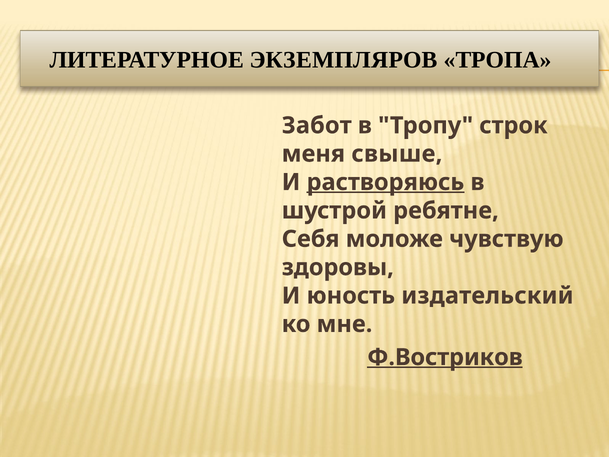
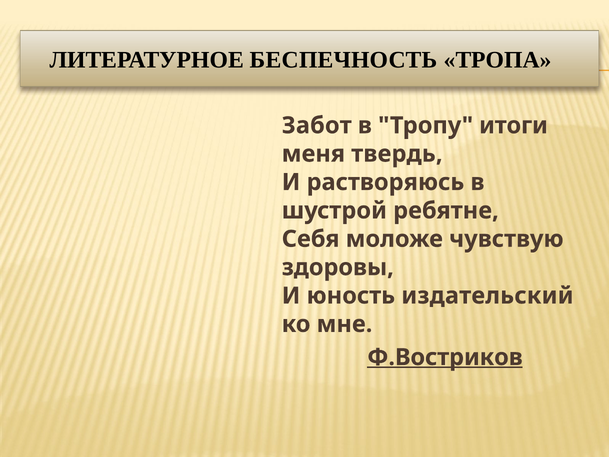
ЭКЗЕМПЛЯРОВ: ЭКЗЕМПЛЯРОВ -> БЕСПЕЧНОСТЬ (344, 60)
строк: строк -> итоги (513, 125)
свыше: свыше -> твердь (397, 154)
растворяюсь underline: present -> none (385, 182)
